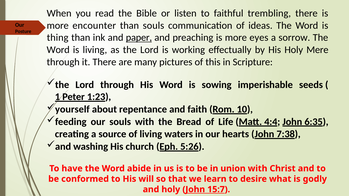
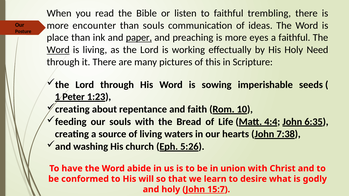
thing: thing -> place (58, 38)
a sorrow: sorrow -> faithful (294, 38)
Word underline: none -> present (58, 50)
Mere: Mere -> Need (317, 50)
yourself: yourself -> creating (72, 109)
